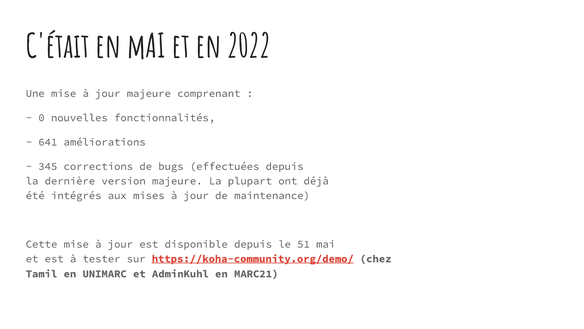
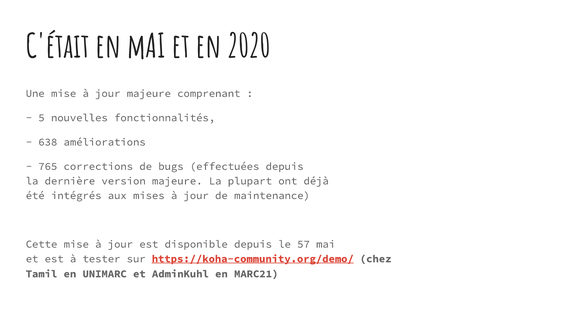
2022: 2022 -> 2020 (249, 47)
0: 0 -> 5 (41, 118)
641: 641 -> 638 (48, 142)
345: 345 -> 765 (48, 166)
51: 51 -> 57 (304, 244)
